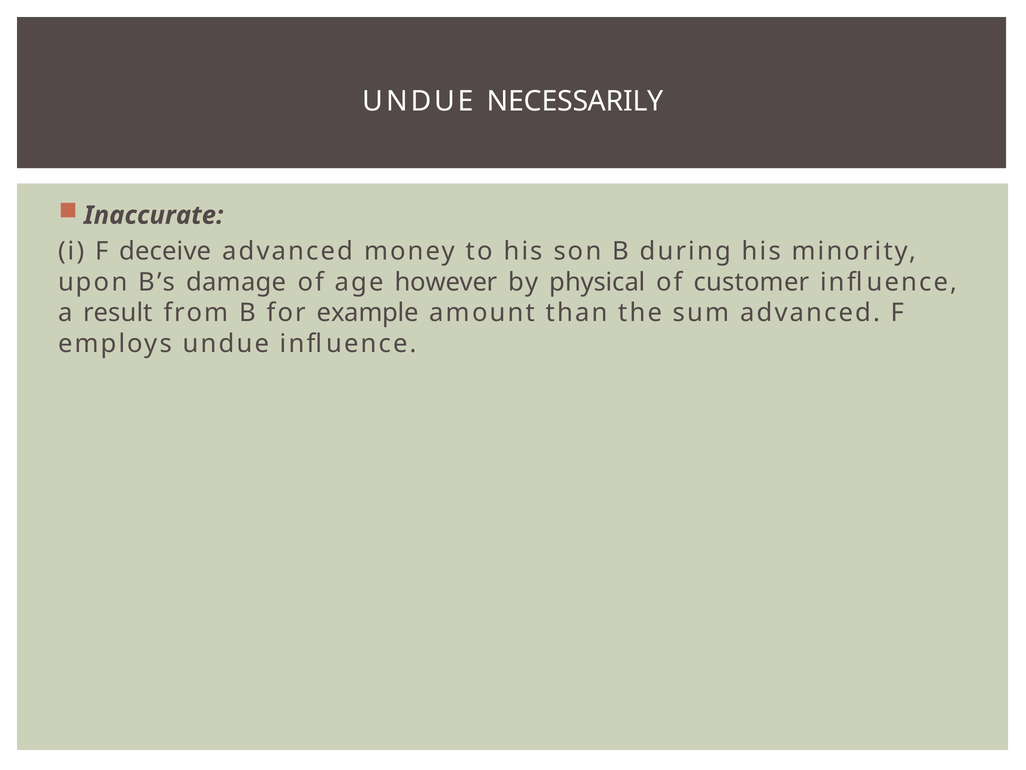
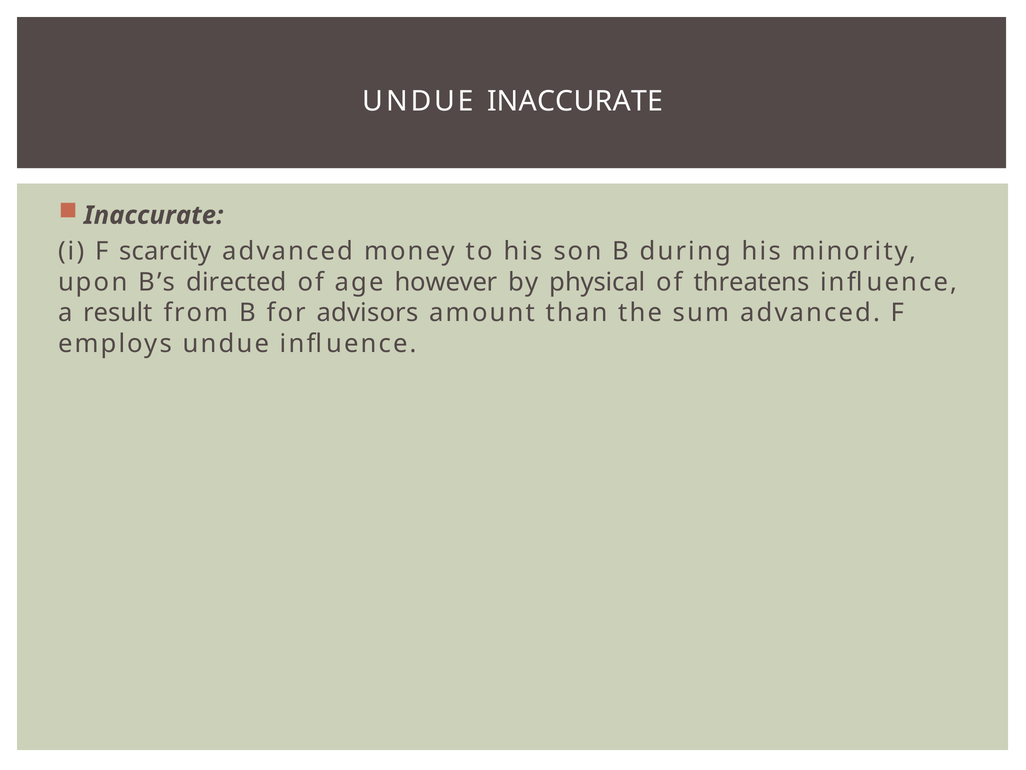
UNDUE NECESSARILY: NECESSARILY -> INACCURATE (575, 101)
deceive: deceive -> scarcity (165, 251)
damage: damage -> directed (236, 282)
customer: customer -> threatens (752, 282)
example: example -> advisors (368, 313)
